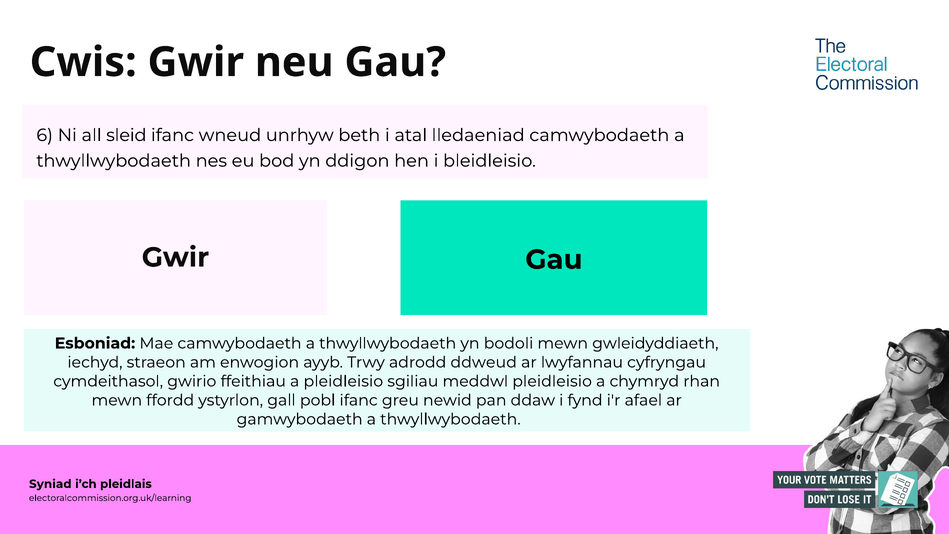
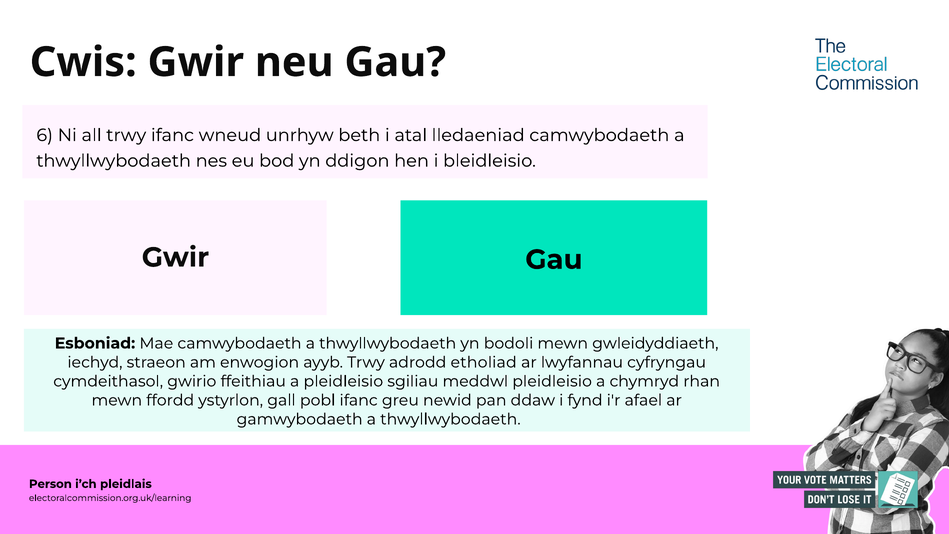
all sleid: sleid -> trwy (126, 135)
ddweud: ddweud -> etholiad (484, 362)
Syniad: Syniad -> Person (50, 484)
